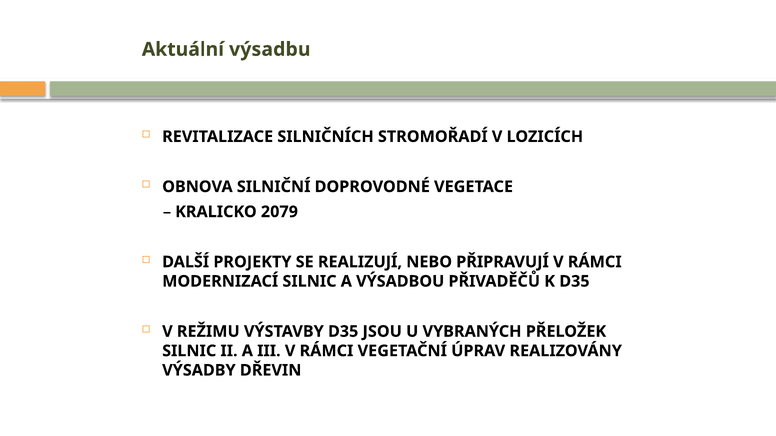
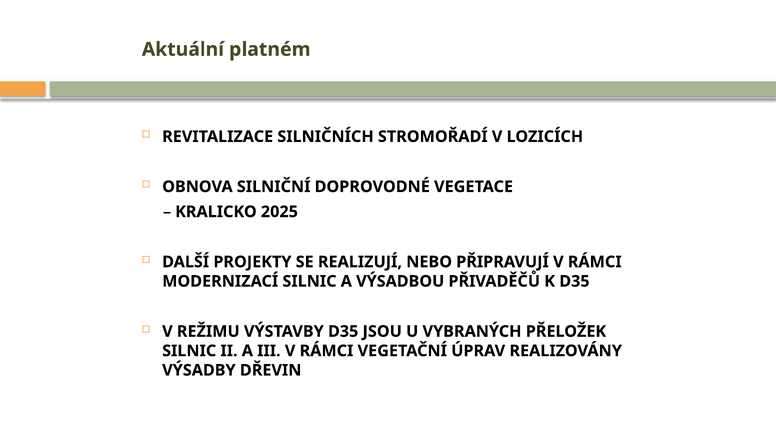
výsadbu: výsadbu -> platném (270, 49)
2079: 2079 -> 2025 (279, 212)
